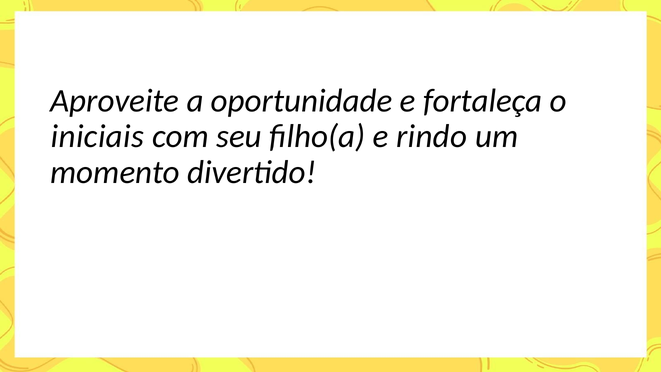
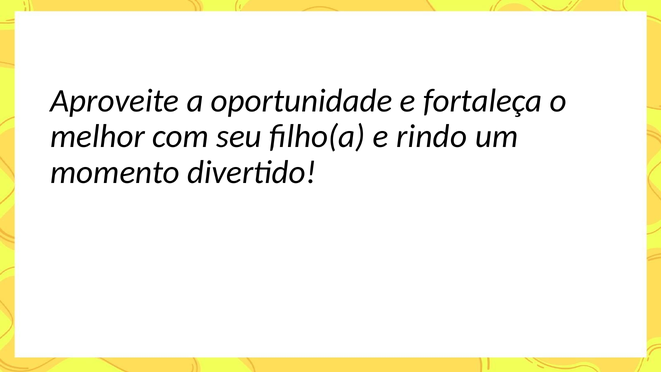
iniciais: iniciais -> melhor (98, 136)
